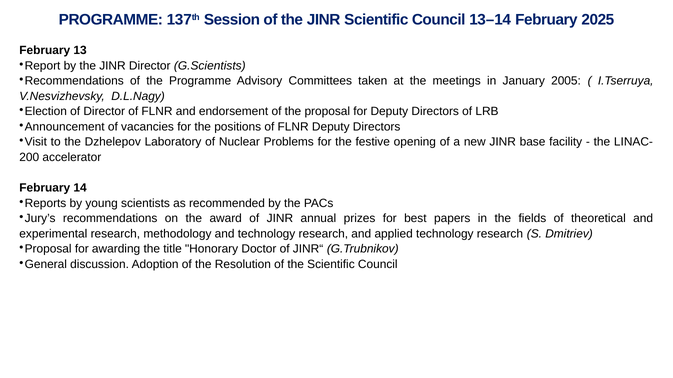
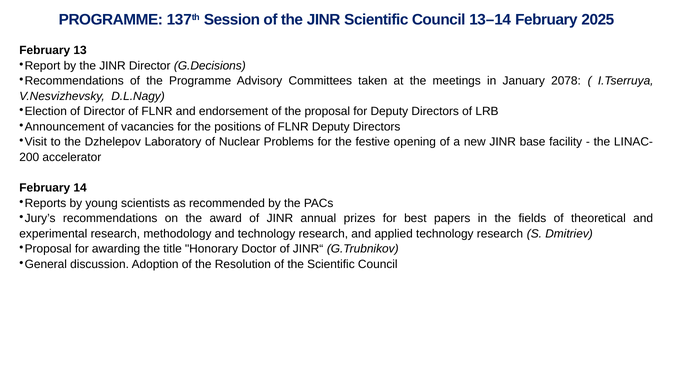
G.Scientists: G.Scientists -> G.Decisions (210, 66)
2005: 2005 -> 2078 (566, 81)
